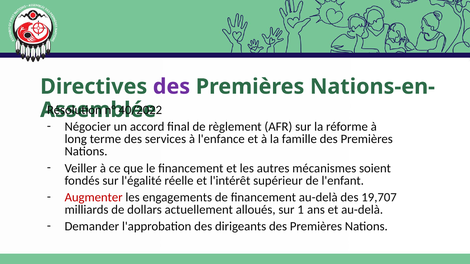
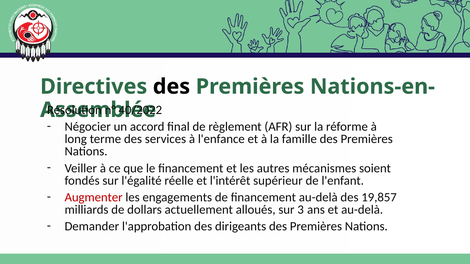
des colour: purple -> black (171, 87)
19,707: 19,707 -> 19,857 (379, 198)
1: 1 -> 3 (301, 210)
